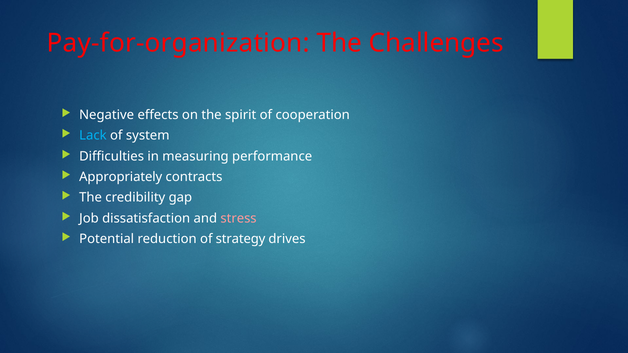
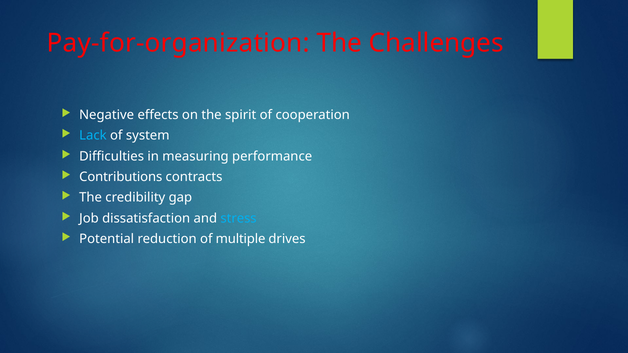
Appropriately: Appropriately -> Contributions (121, 177)
stress colour: pink -> light blue (239, 218)
strategy: strategy -> multiple (241, 239)
